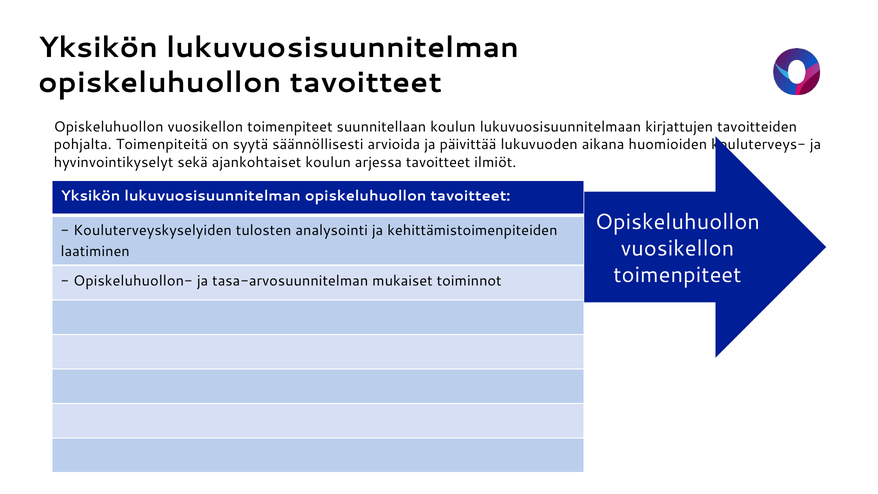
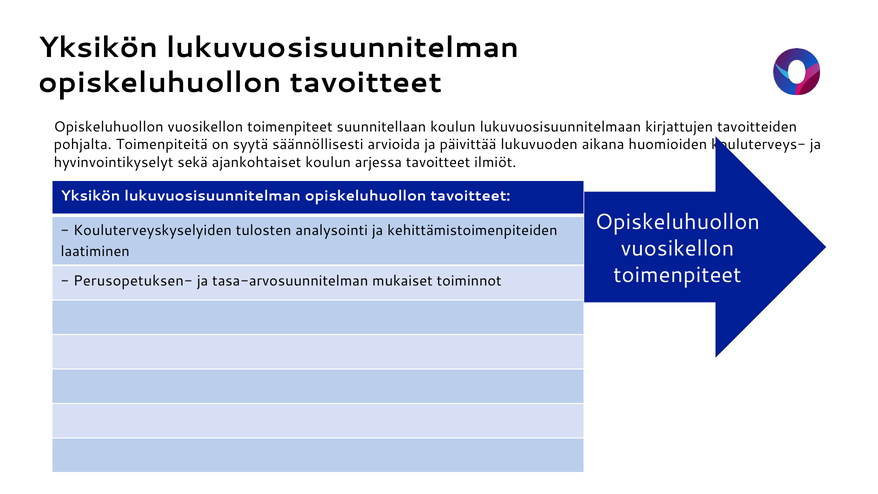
Opiskeluhuollon-: Opiskeluhuollon- -> Perusopetuksen- (133, 281)
